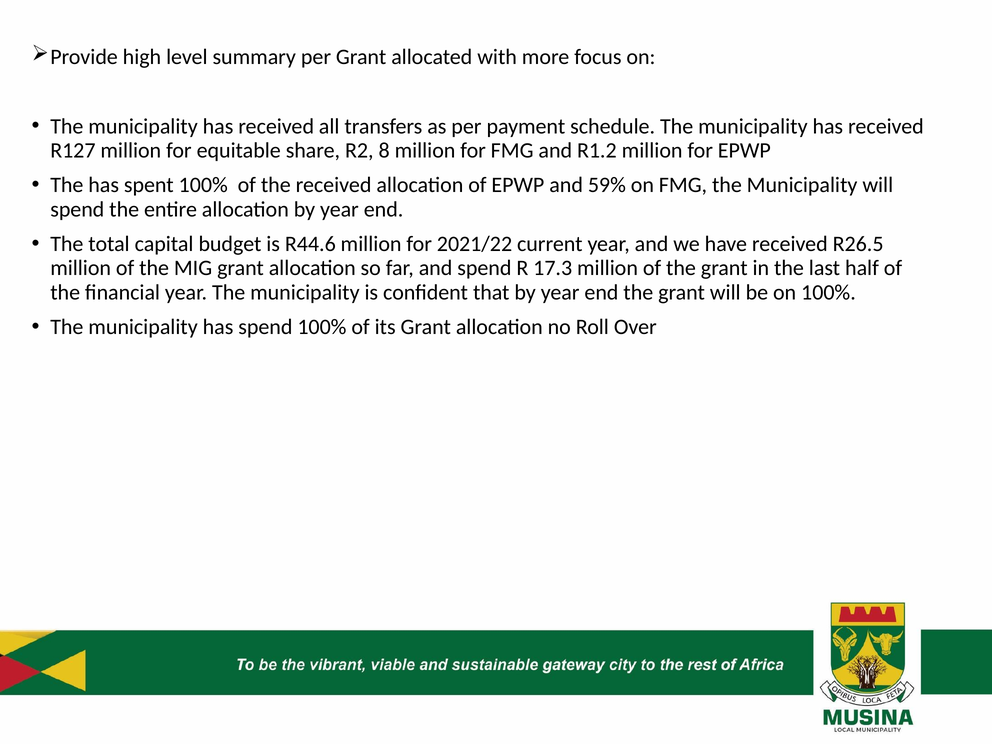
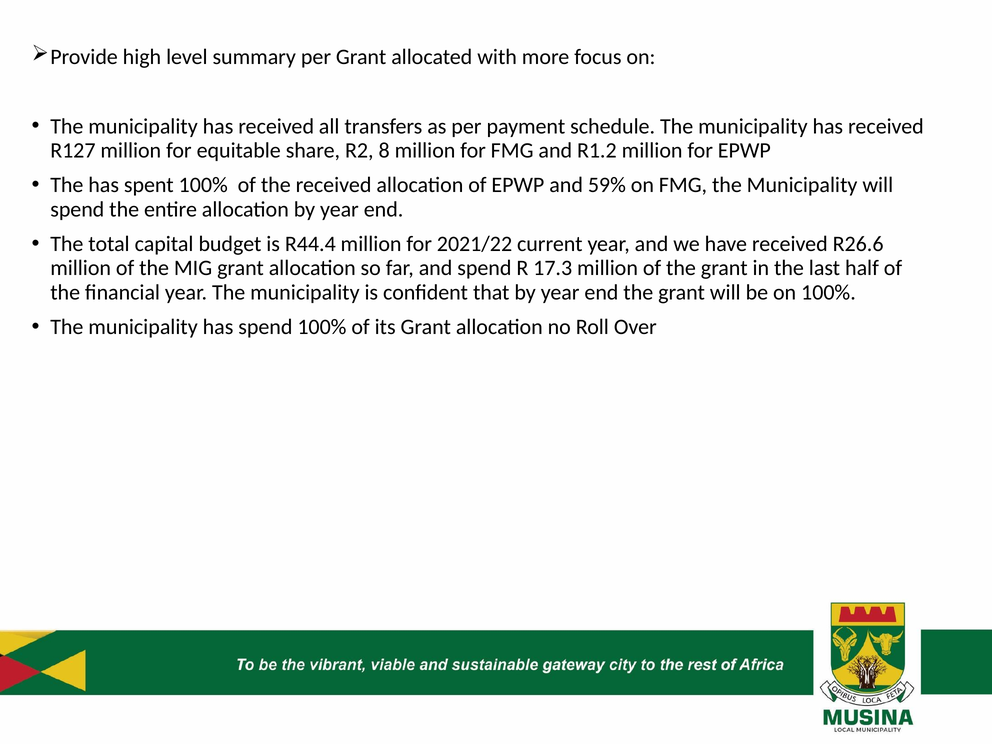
R44.6: R44.6 -> R44.4 (310, 244)
R26.5: R26.5 -> R26.6 (858, 244)
